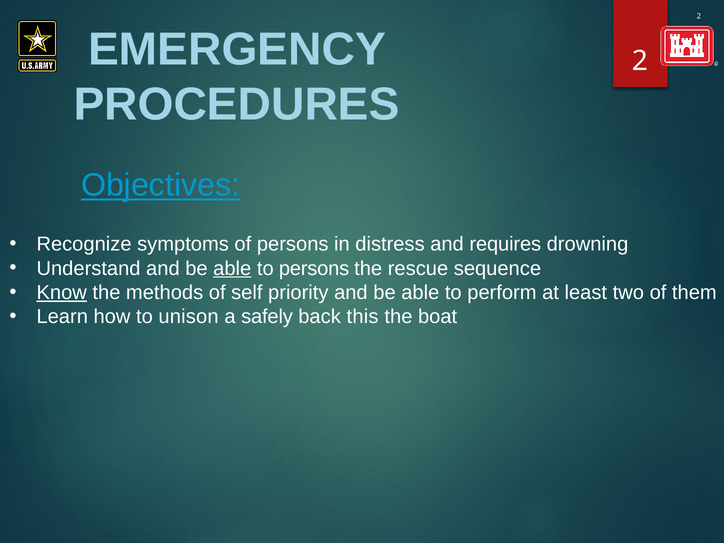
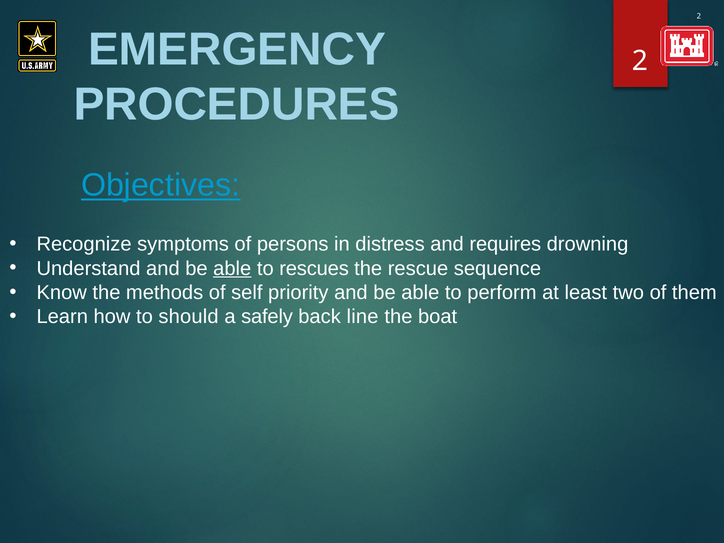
to persons: persons -> rescues (314, 268)
Know underline: present -> none (62, 293)
unison: unison -> should (189, 317)
this: this -> line (363, 317)
